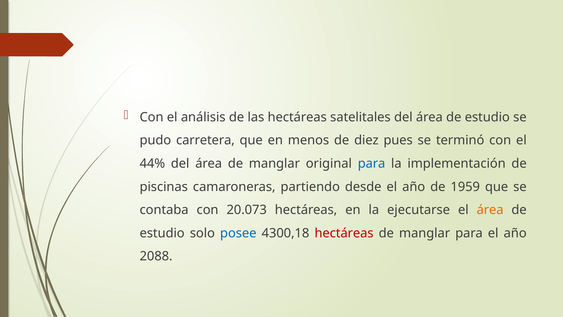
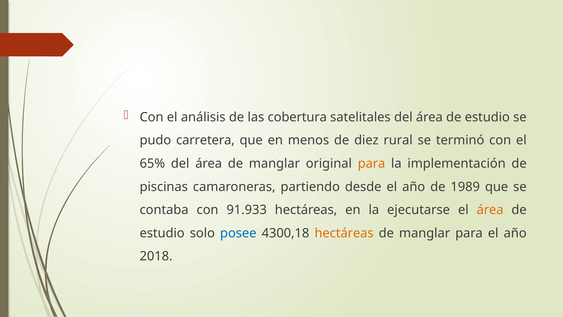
las hectáreas: hectáreas -> cobertura (297, 117)
pues: pues -> rural (398, 140)
44%: 44% -> 65% (152, 163)
para colour: blue -> orange (372, 163)
1959: 1959 -> 1989 (465, 187)
20.073: 20.073 -> 91.933 (247, 210)
hectáreas colour: red -> orange (344, 233)
2088: 2088 -> 2018 (156, 256)
